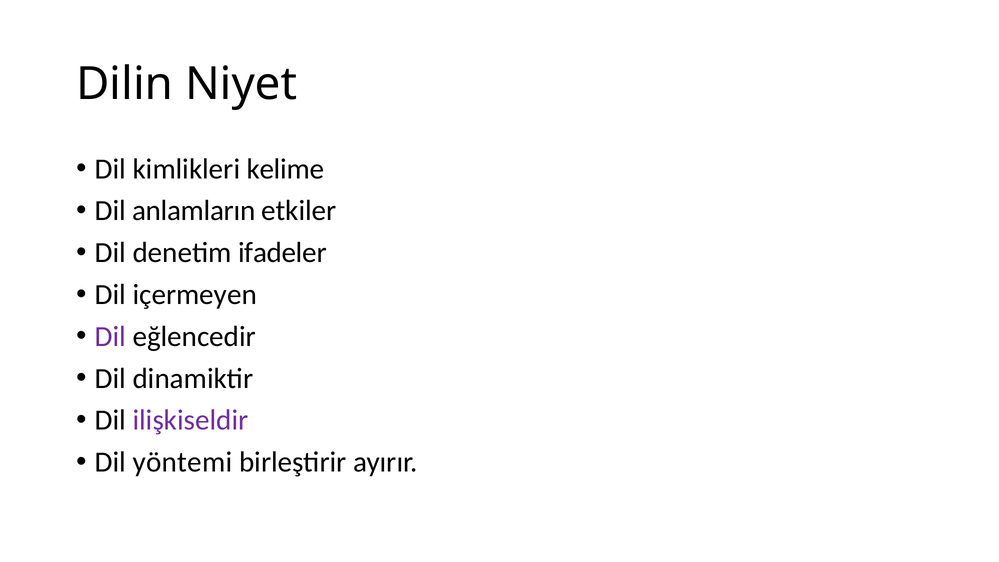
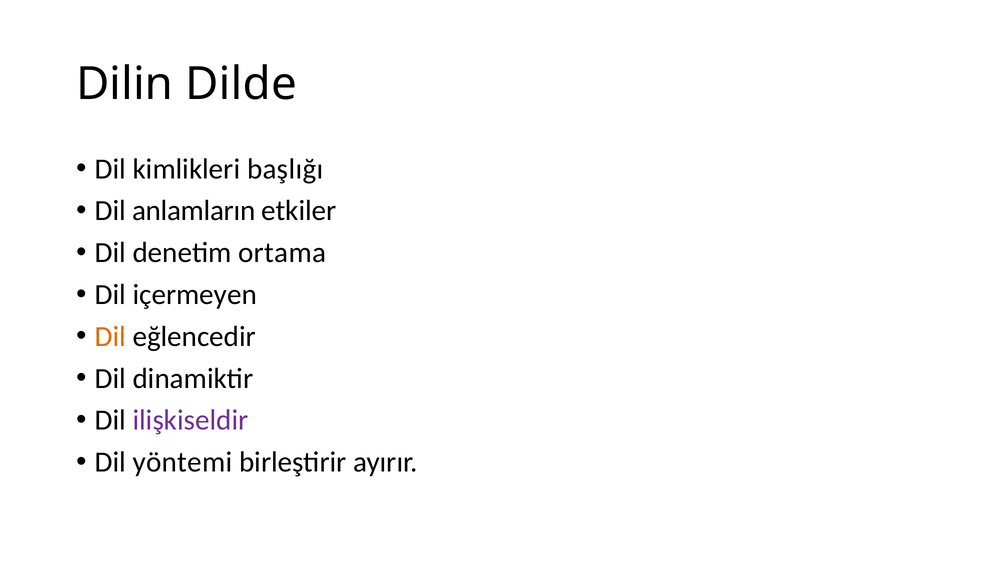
Niyet: Niyet -> Dilde (241, 84)
kelime: kelime -> başlığı (285, 169)
ifadeler: ifadeler -> ortama (282, 253)
Dil colour: purple -> orange (110, 336)
